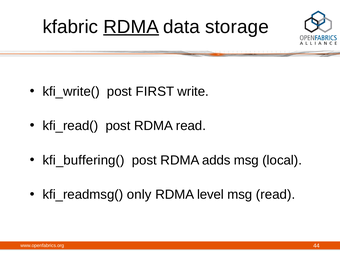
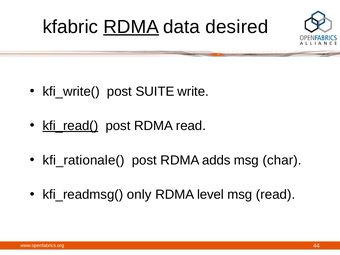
storage: storage -> desired (237, 27)
FIRST: FIRST -> SUITE (155, 91)
kfi_read( underline: none -> present (70, 126)
kfi_buffering(: kfi_buffering( -> kfi_rationale( (84, 160)
local: local -> char (282, 160)
